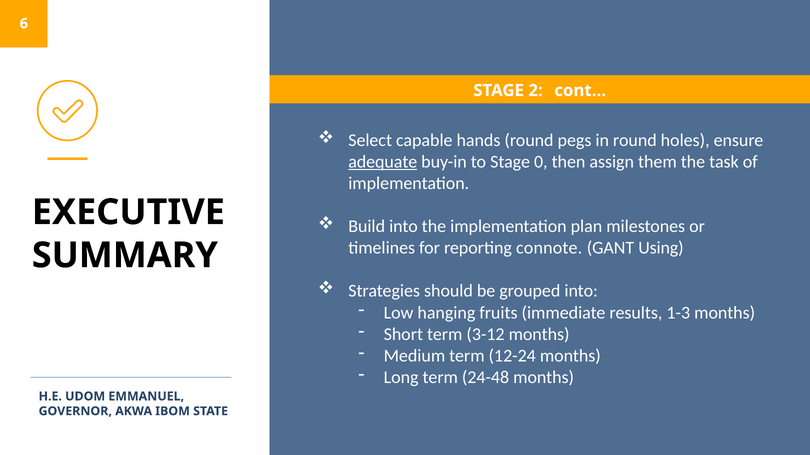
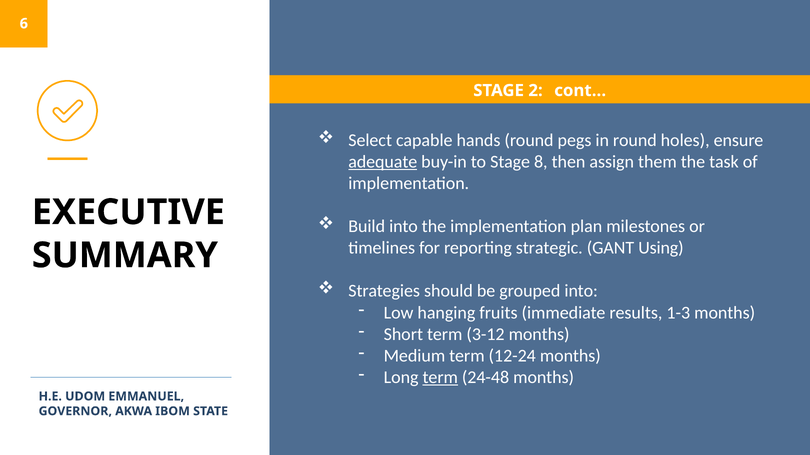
0: 0 -> 8 (541, 162)
connote: connote -> strategic (549, 248)
term underline: none -> present (440, 378)
